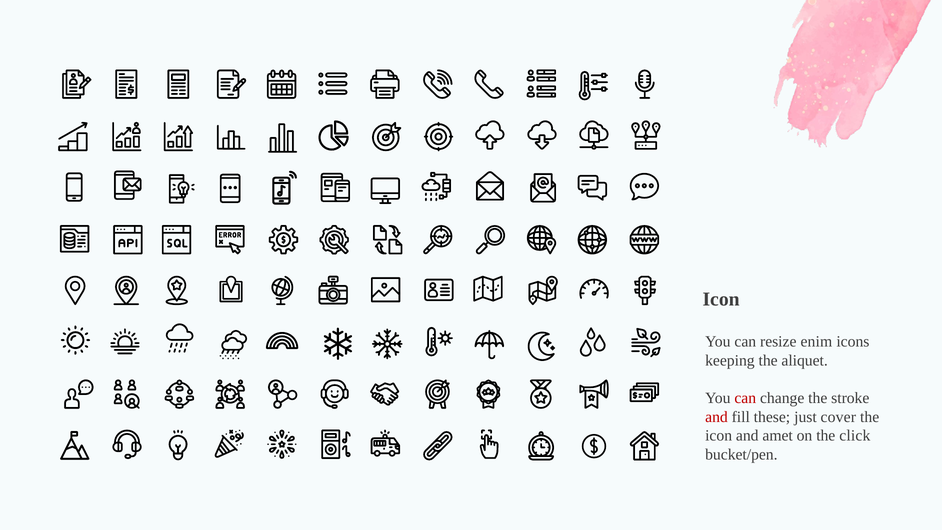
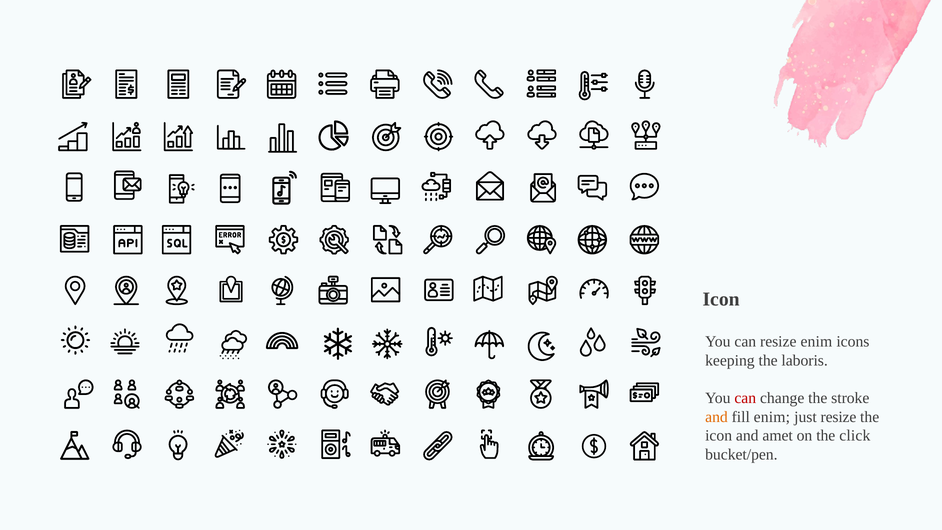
aliquet: aliquet -> laboris (805, 360)
and colour: red -> orange (717, 417)
fill these: these -> enim (772, 417)
just cover: cover -> resize (838, 417)
